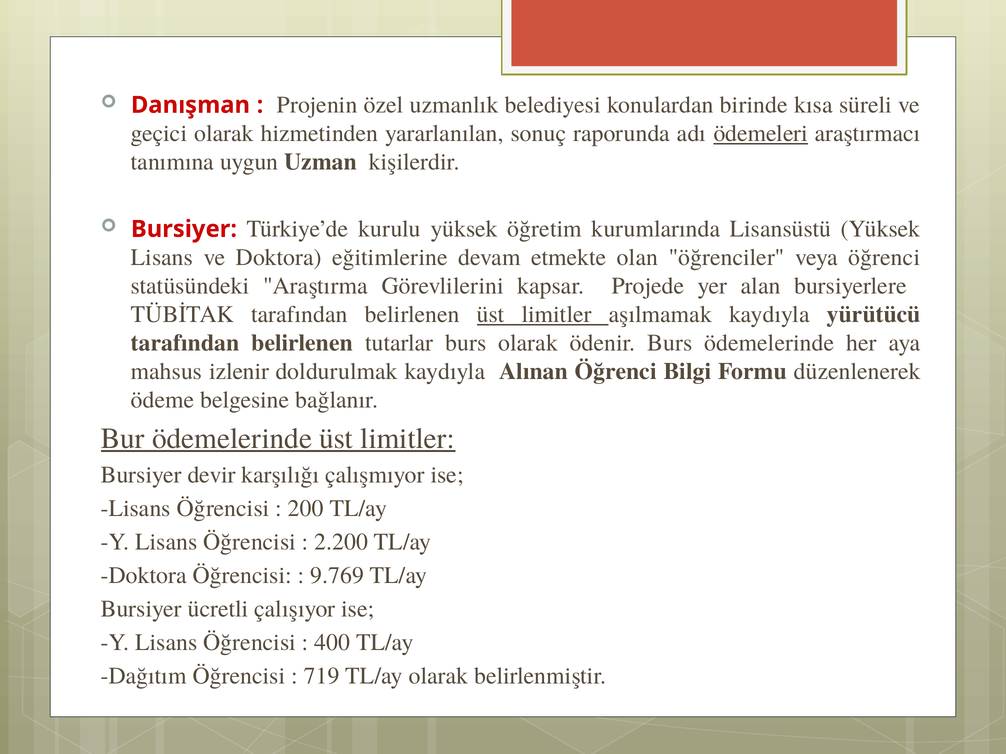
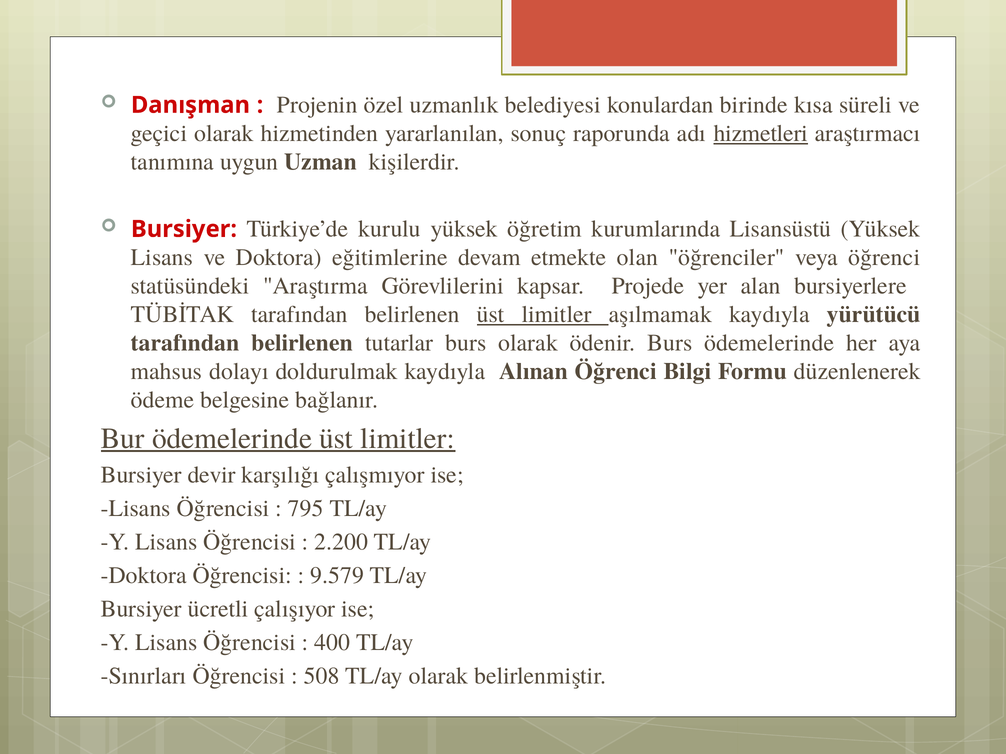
ödemeleri: ödemeleri -> hizmetleri (761, 134)
izlenir: izlenir -> dolayı (239, 372)
200: 200 -> 795 (306, 509)
9.769: 9.769 -> 9.579 (337, 576)
Dağıtım: Dağıtım -> Sınırları (144, 676)
719: 719 -> 508 (322, 676)
